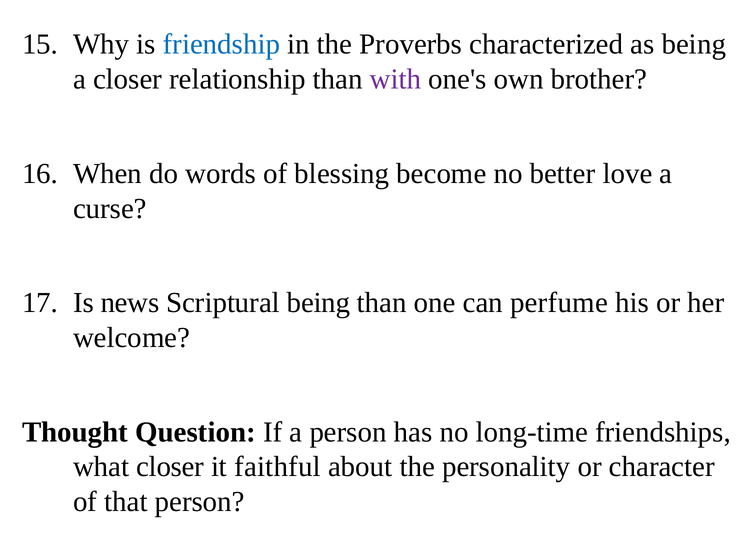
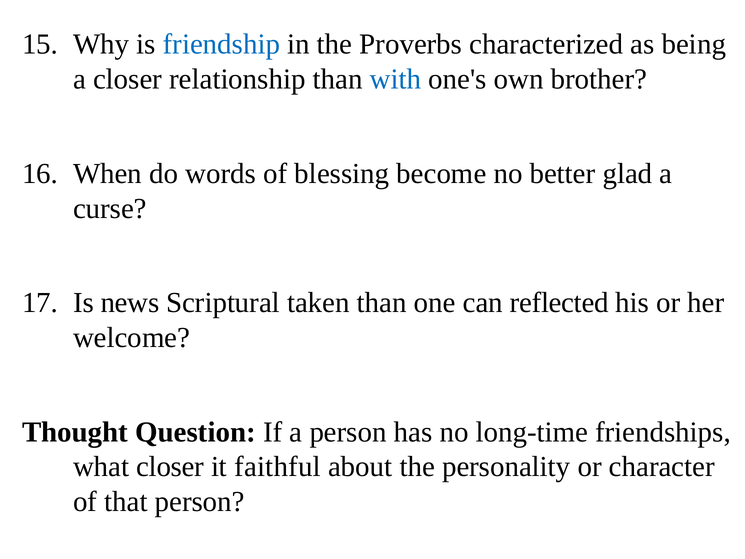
with colour: purple -> blue (395, 79)
love: love -> glad (627, 174)
Scriptural being: being -> taken (318, 303)
perfume: perfume -> reflected (559, 303)
